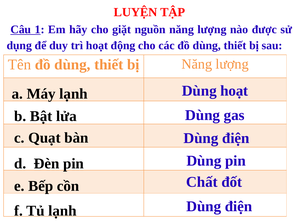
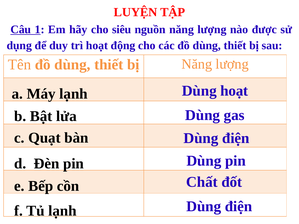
giặt: giặt -> siêu (122, 29)
